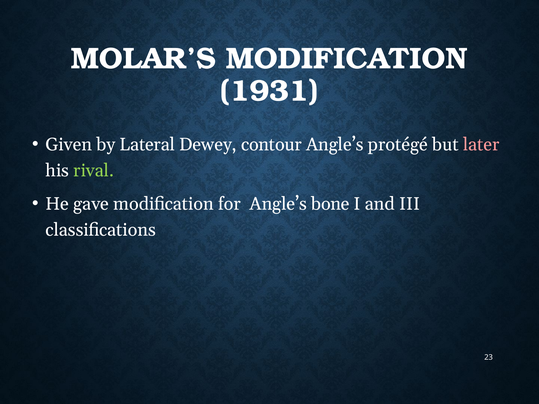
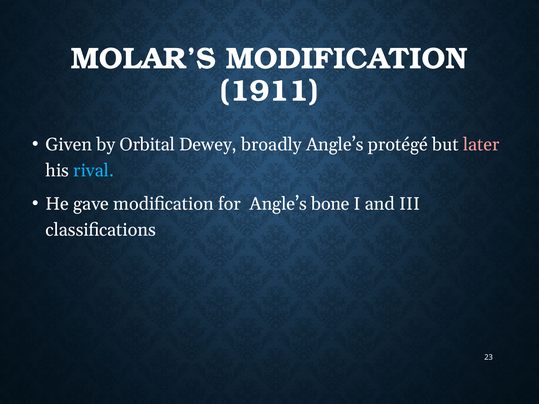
1931: 1931 -> 1911 (269, 91)
Lateral: Lateral -> Orbital (147, 145)
contour: contour -> broadly (271, 145)
rival colour: light green -> light blue (94, 171)
